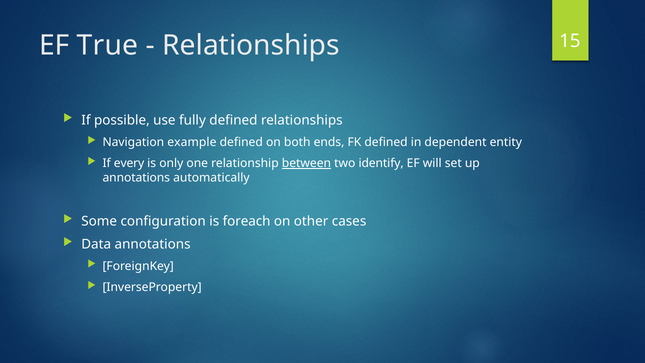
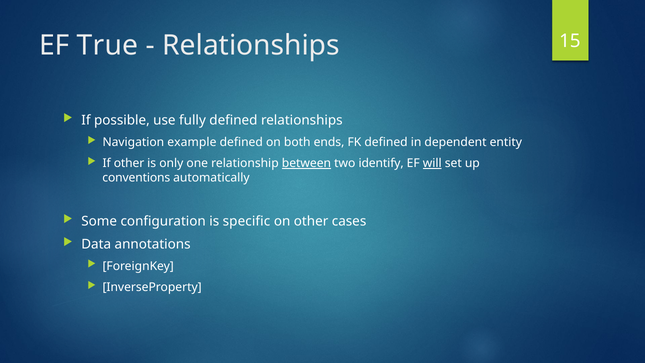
If every: every -> other (129, 163)
will underline: none -> present (432, 163)
annotations: annotations -> conventions (136, 178)
foreach: foreach -> specific (246, 221)
